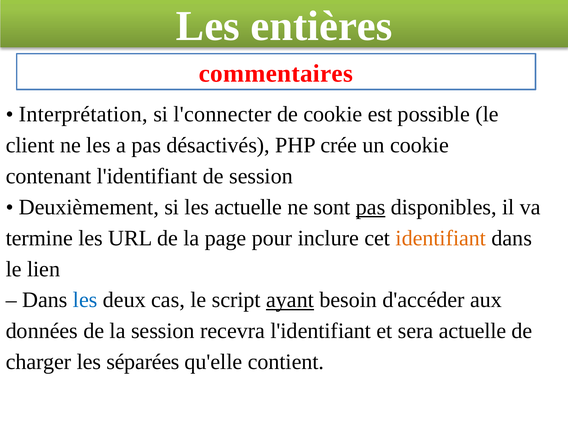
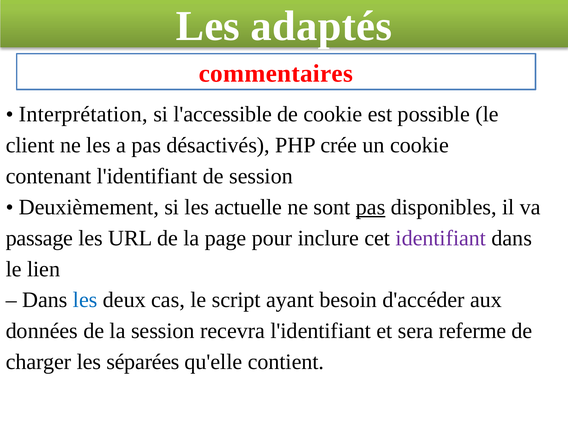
entières: entières -> adaptés (321, 26)
l'connecter: l'connecter -> l'accessible (223, 114)
termine: termine -> passage (39, 238)
identifiant colour: orange -> purple (441, 238)
ayant underline: present -> none (290, 300)
sera actuelle: actuelle -> referme (473, 331)
